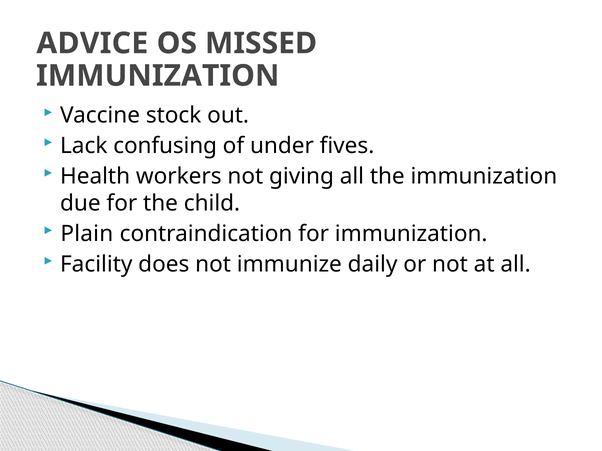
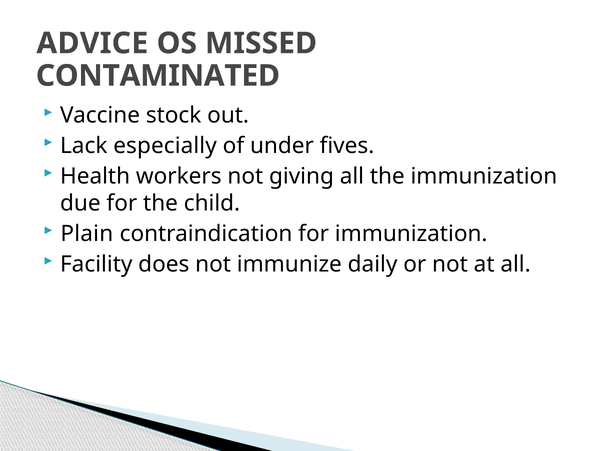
IMMUNIZATION: IMMUNIZATION -> CONTAMINATED (158, 76)
confusing: confusing -> especially (165, 146)
